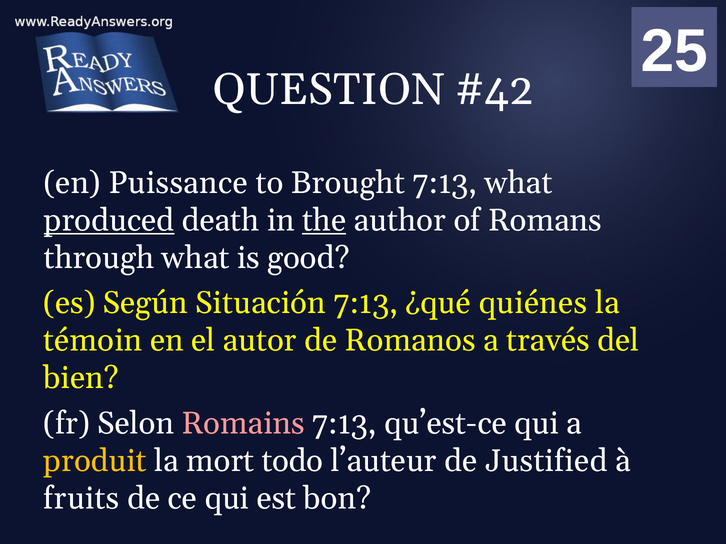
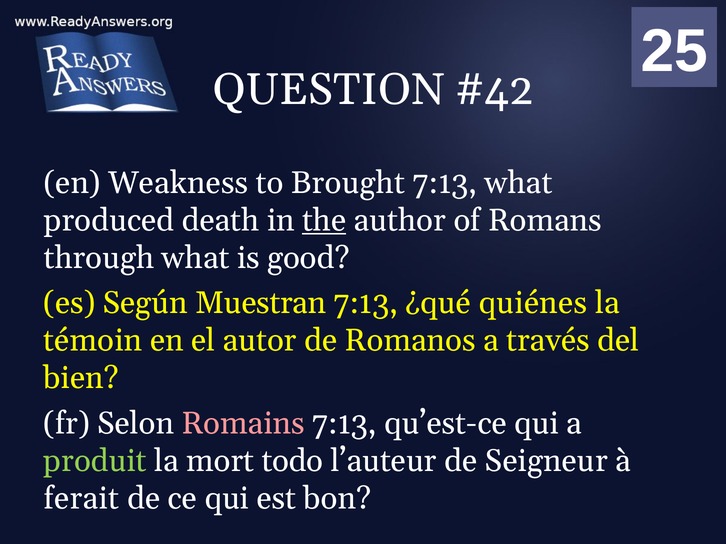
Puissance: Puissance -> Weakness (178, 183)
produced underline: present -> none (109, 220)
Situación: Situación -> Muestran (261, 303)
produit colour: yellow -> light green (95, 461)
Justified: Justified -> Seigneur (546, 461)
fruits: fruits -> ferait (81, 499)
